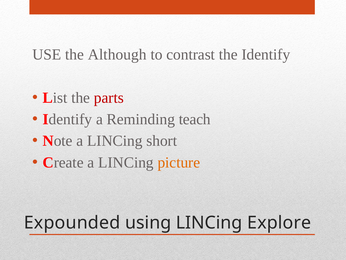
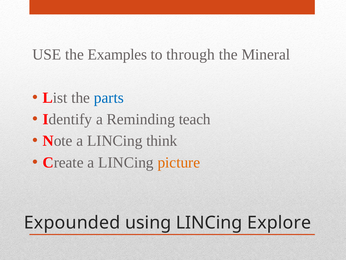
Although: Although -> Examples (117, 54)
contrast: contrast -> through (191, 54)
the Identify: Identify -> Mineral (266, 54)
parts colour: red -> blue (109, 98)
short: short -> think (162, 141)
